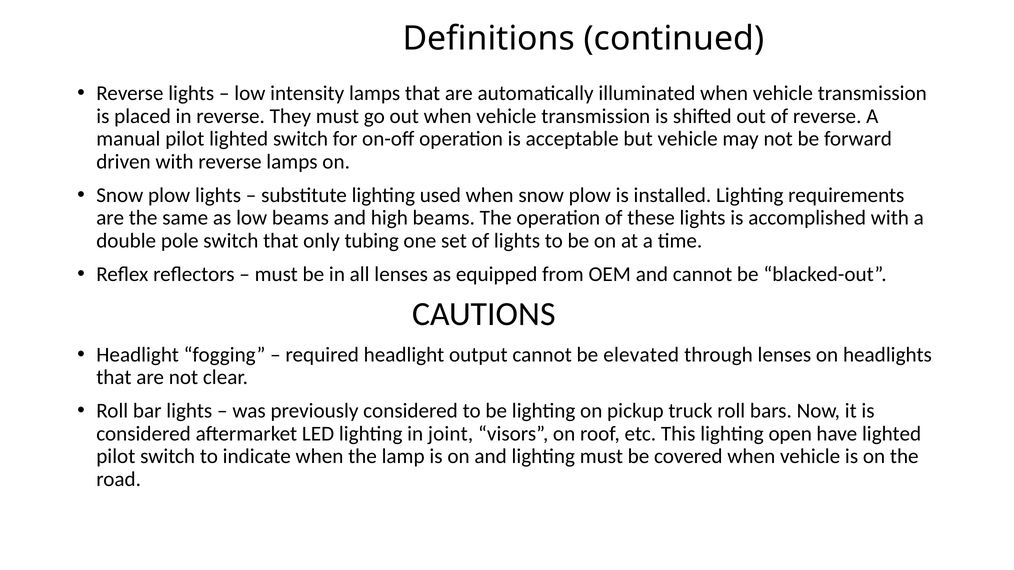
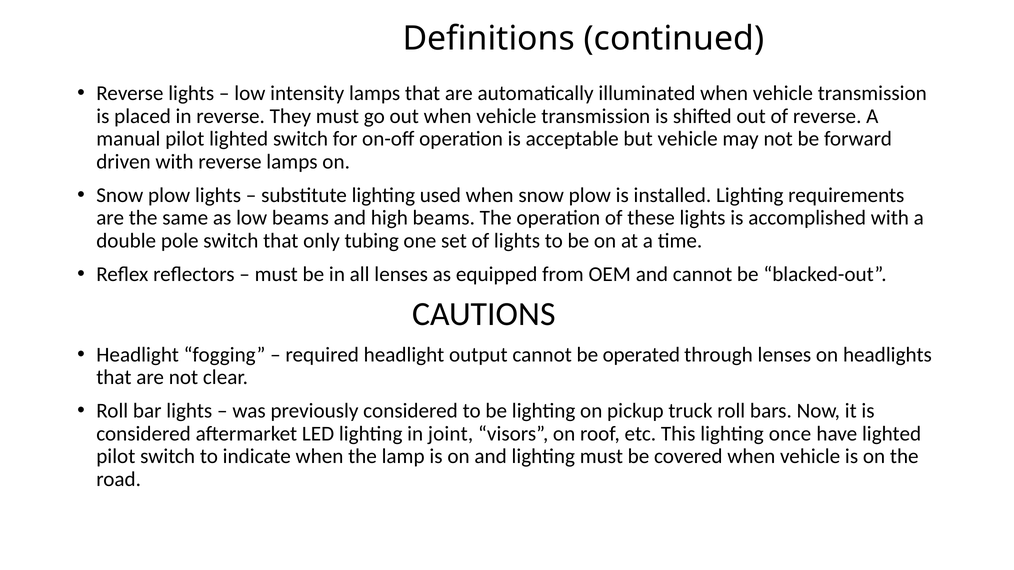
elevated: elevated -> operated (641, 355)
open: open -> once (790, 434)
